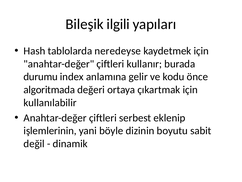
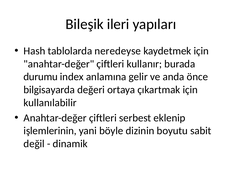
ilgili: ilgili -> ileri (118, 24)
kodu: kodu -> anda (174, 77)
algoritmada: algoritmada -> bilgisayarda (49, 90)
